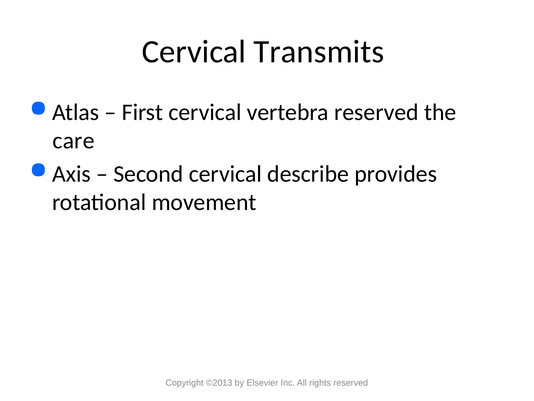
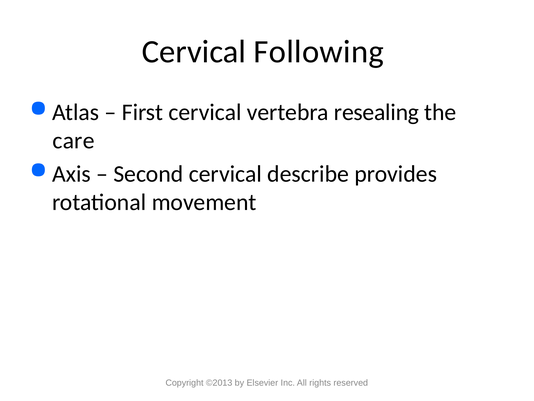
Transmits: Transmits -> Following (319, 52)
vertebra reserved: reserved -> resealing (377, 112)
